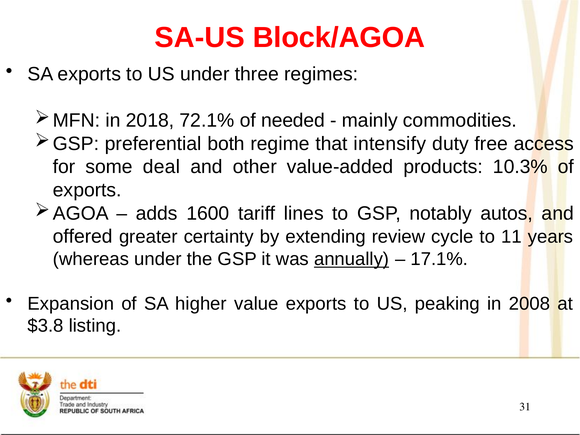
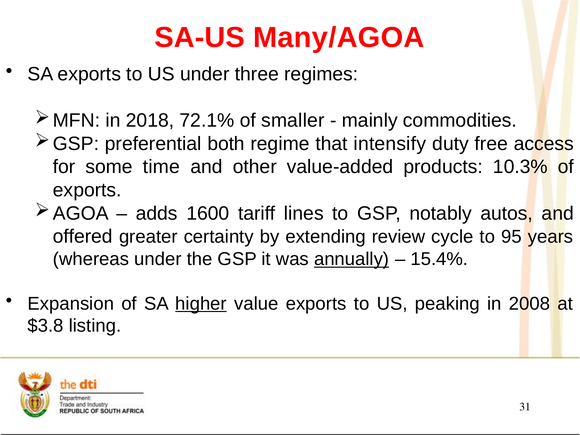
Block/AGOA: Block/AGOA -> Many/AGOA (339, 38)
needed: needed -> smaller (293, 121)
deal: deal -> time (161, 167)
11: 11 -> 95 (511, 237)
17.1%: 17.1% -> 15.4% (439, 259)
higher underline: none -> present (201, 304)
